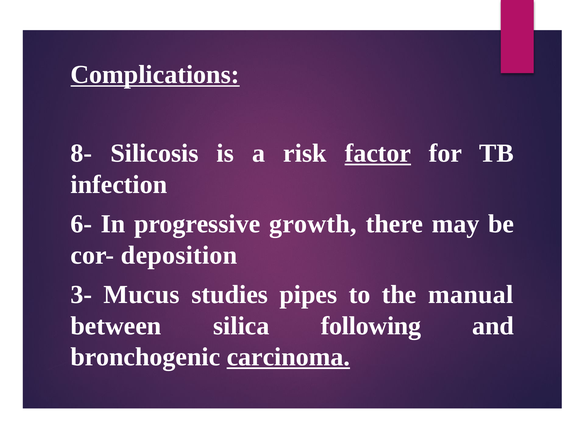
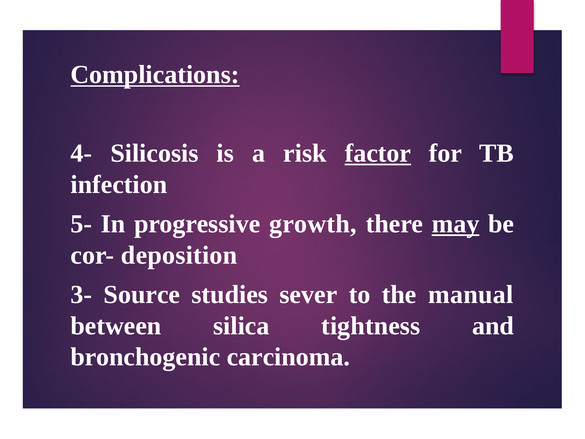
8-: 8- -> 4- (81, 153)
6-: 6- -> 5- (81, 224)
may underline: none -> present (456, 224)
Mucus: Mucus -> Source (142, 294)
pipes: pipes -> sever (308, 294)
following: following -> tightness (371, 326)
carcinoma underline: present -> none (288, 357)
